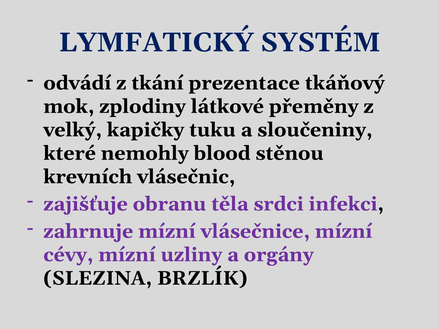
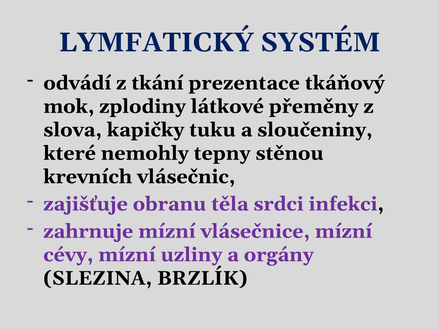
velký: velký -> slova (73, 130)
blood: blood -> tepny (222, 153)
